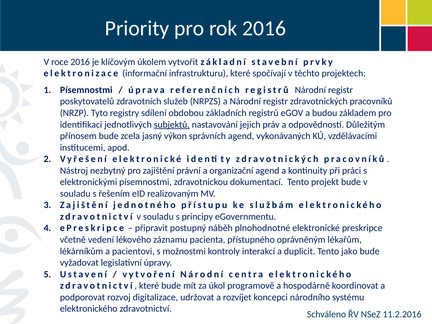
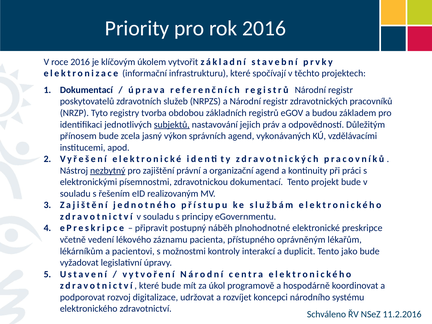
Písemnostmi: Písemnostmi -> Dokumentací (86, 90)
sdílení: sdílení -> tvorba (154, 113)
nezbytný underline: none -> present (108, 171)
